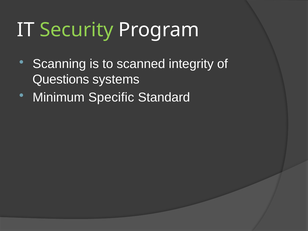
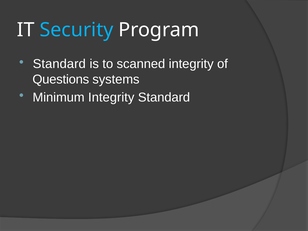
Security colour: light green -> light blue (77, 30)
Scanning: Scanning -> Standard (59, 64)
Minimum Specific: Specific -> Integrity (111, 97)
